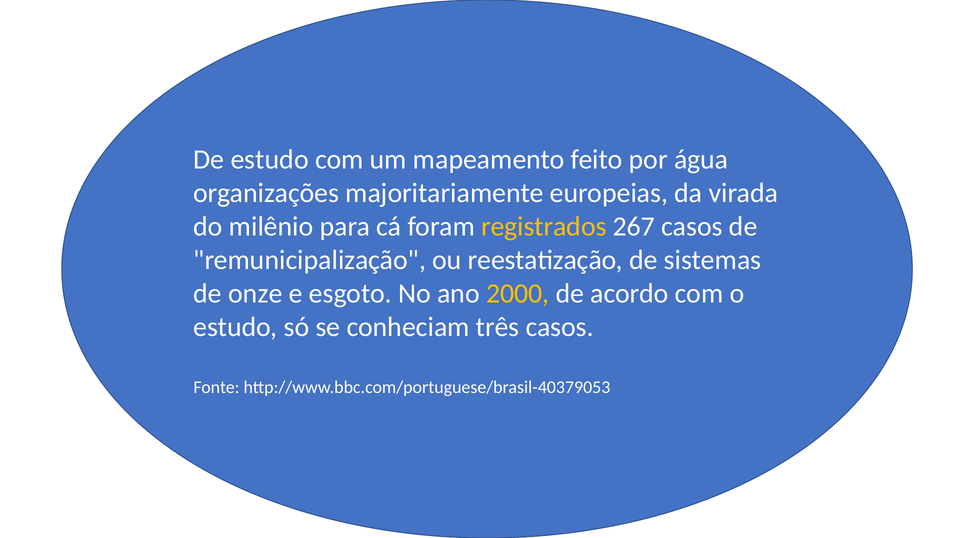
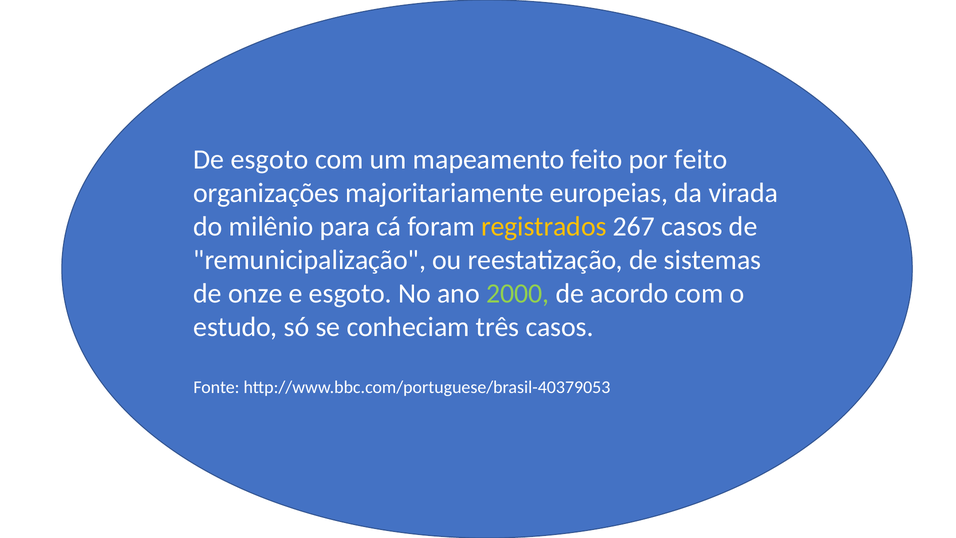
De estudo: estudo -> esgoto (270, 160)
por água: água -> feito (701, 160)
2000 colour: yellow -> light green (518, 293)
